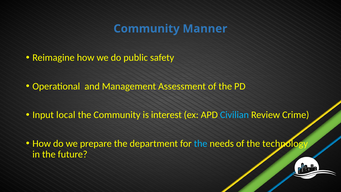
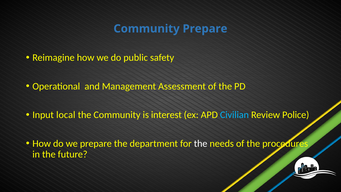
Community Manner: Manner -> Prepare (205, 29)
Crime: Crime -> Police (296, 115)
the colour: light blue -> white (201, 143)
technology: technology -> procedures (285, 143)
